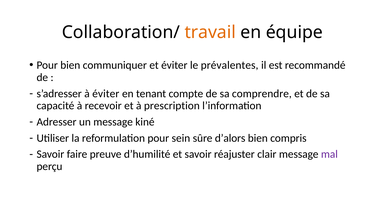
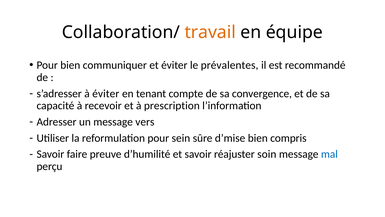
comprendre: comprendre -> convergence (262, 93)
kiné: kiné -> vers (145, 122)
d’alors: d’alors -> d’mise (230, 138)
clair: clair -> soin (267, 154)
mal colour: purple -> blue (329, 154)
